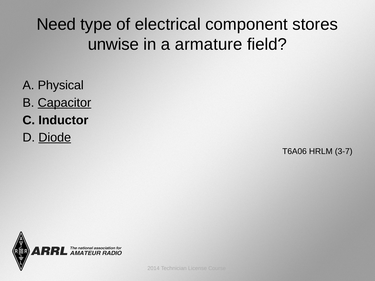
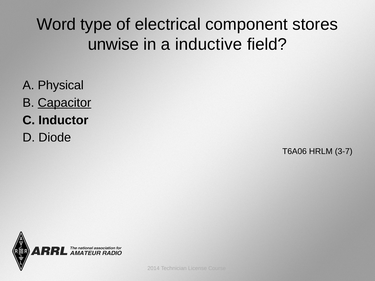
Need: Need -> Word (56, 24)
armature: armature -> inductive (209, 44)
Diode underline: present -> none (55, 138)
